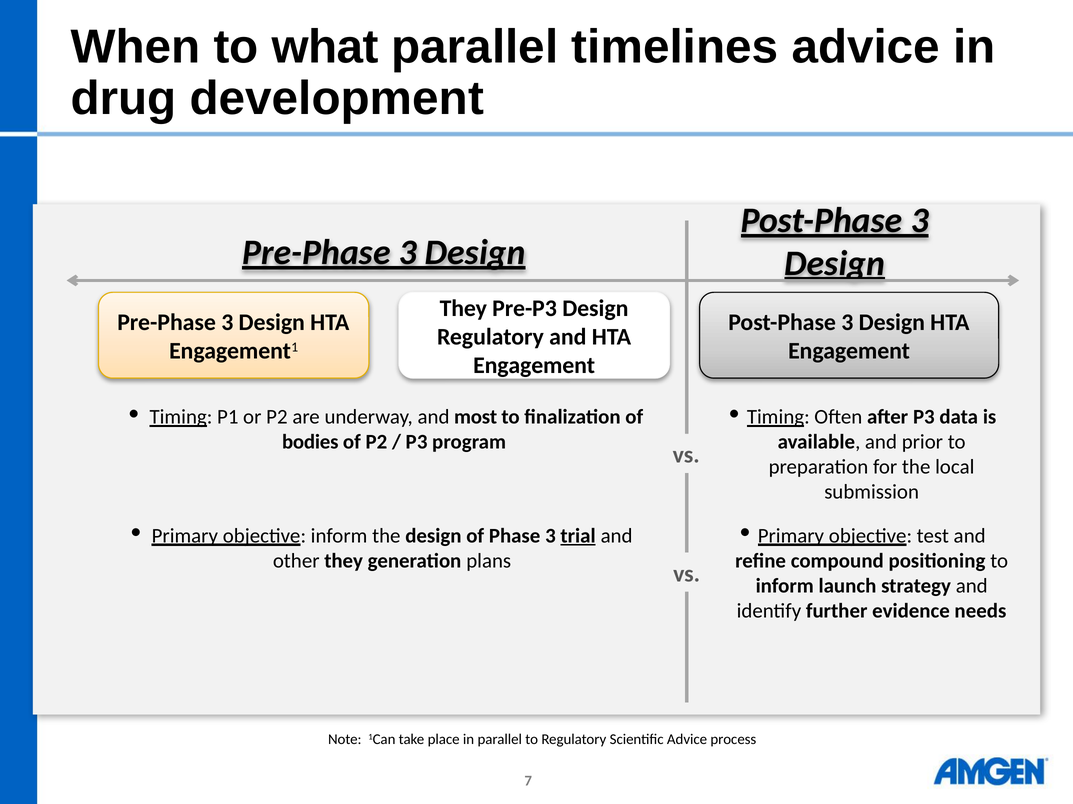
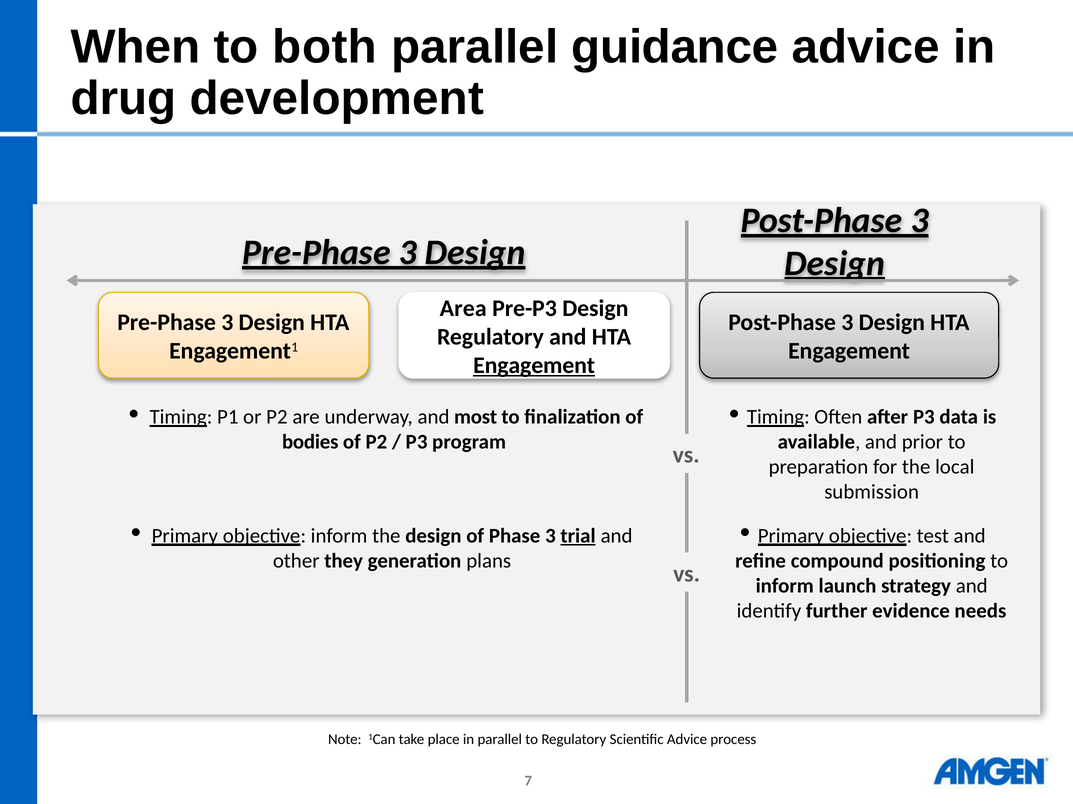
what: what -> both (325, 47)
timelines: timelines -> guidance (675, 47)
They: They -> Area (463, 309)
Engagement underline: none -> present (534, 366)
